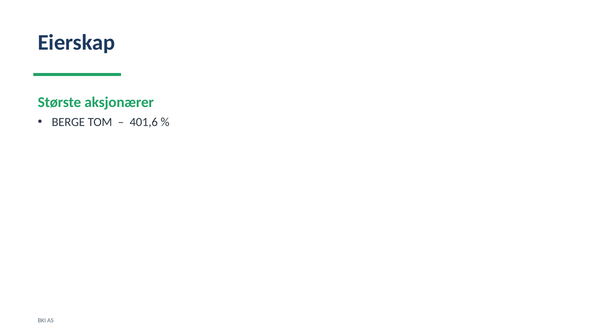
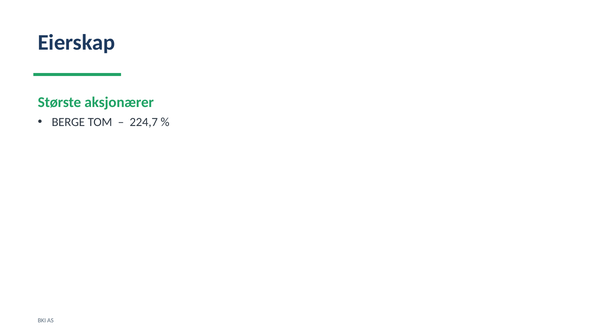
401,6: 401,6 -> 224,7 (144, 122)
